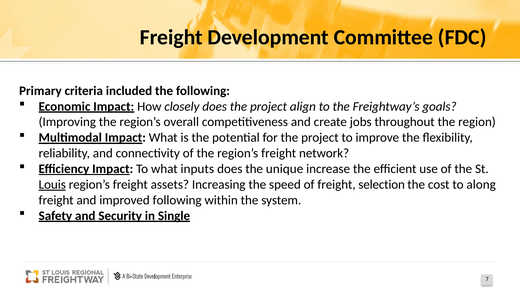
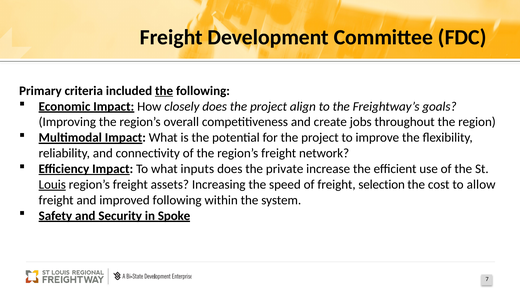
the underline: none -> present (164, 91)
unique: unique -> private (285, 169)
along: along -> allow (481, 184)
Single: Single -> Spoke (174, 215)
